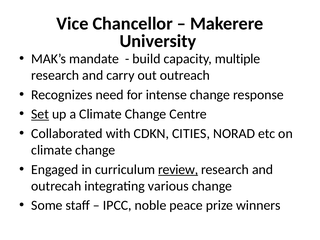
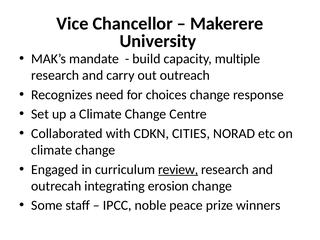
intense: intense -> choices (166, 95)
Set underline: present -> none (40, 114)
various: various -> erosion (168, 186)
